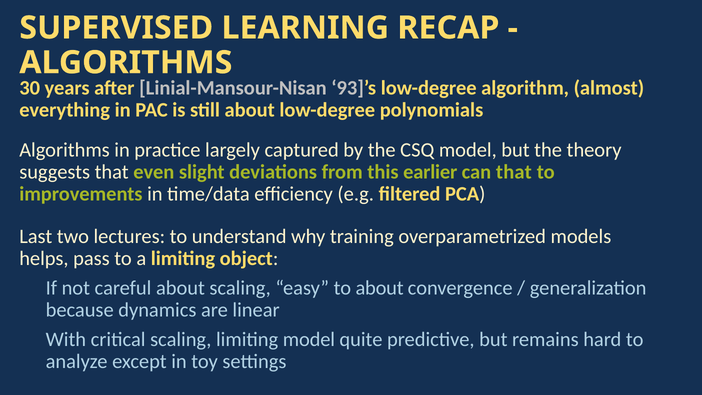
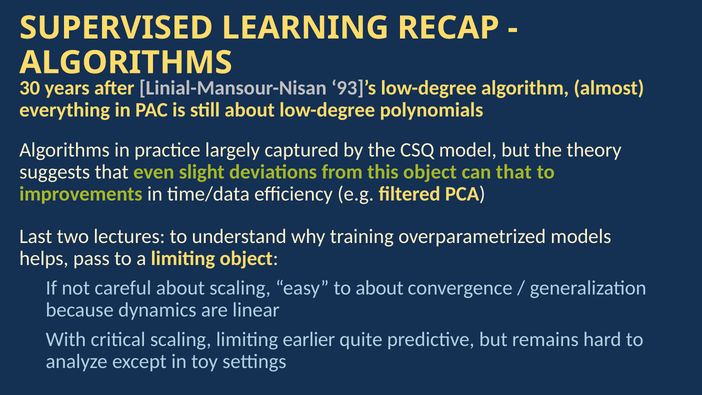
this earlier: earlier -> object (430, 172)
limiting model: model -> earlier (309, 339)
